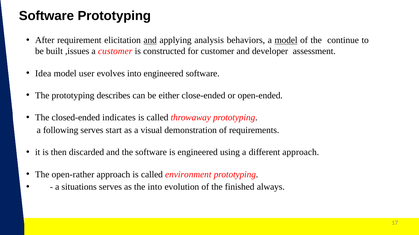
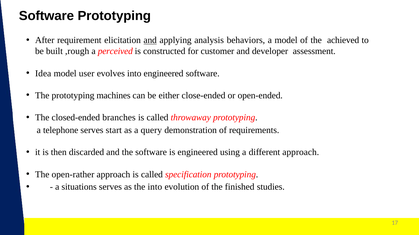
model underline: present -> none (286, 40)
continue: continue -> achieved (343, 40)
,issues: ,issues -> ,rough (77, 51)
a customer: customer -> perceived (115, 51)
describes: describes -> machines (114, 96)
indicates: indicates -> branches (119, 118)
following: following -> telephone (61, 130)
visual: visual -> query (151, 130)
environment: environment -> specification (188, 175)
always: always -> studies (271, 187)
